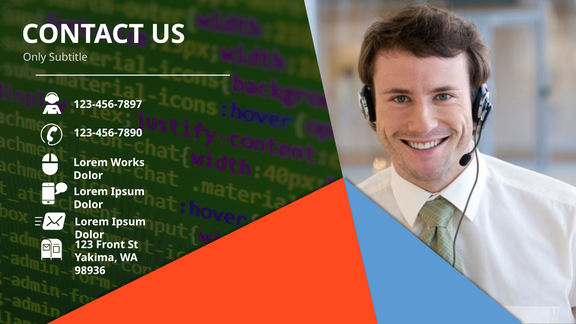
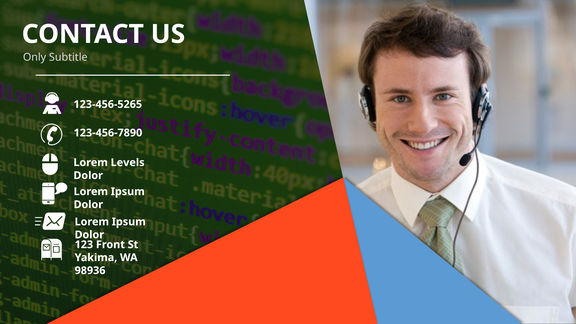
123-456-7897: 123-456-7897 -> 123-456-5265 (108, 104)
Works: Works -> Levels (128, 163)
